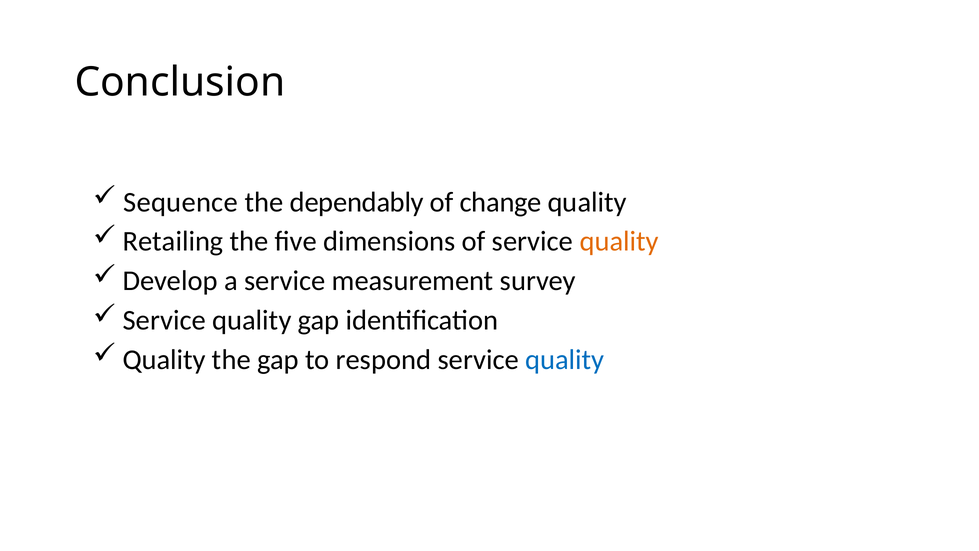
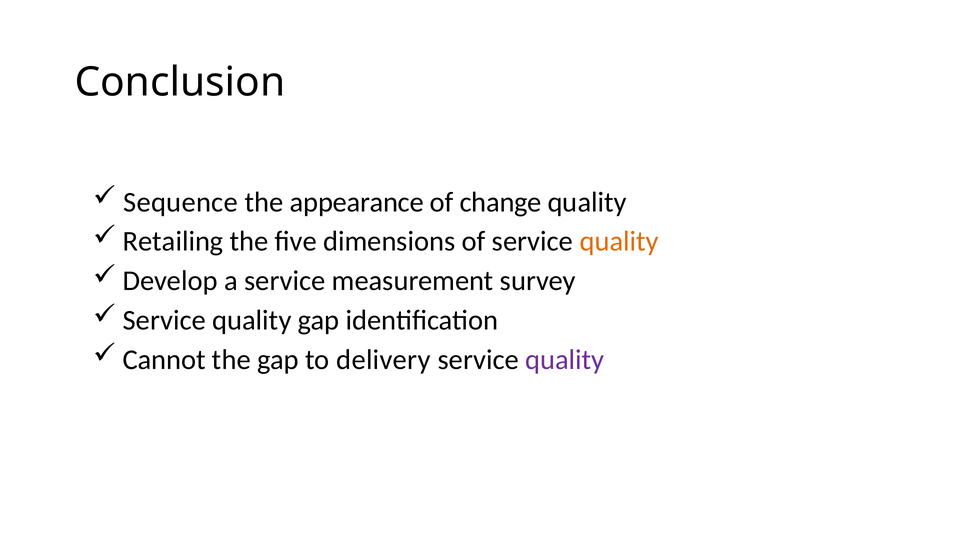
dependably: dependably -> appearance (357, 202)
Quality: Quality -> Cannot (164, 359)
respond: respond -> delivery (383, 359)
quality colour: blue -> purple (565, 359)
